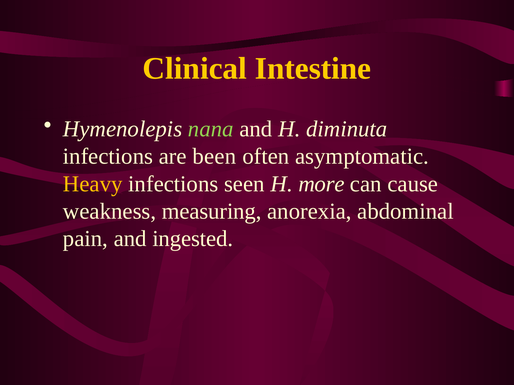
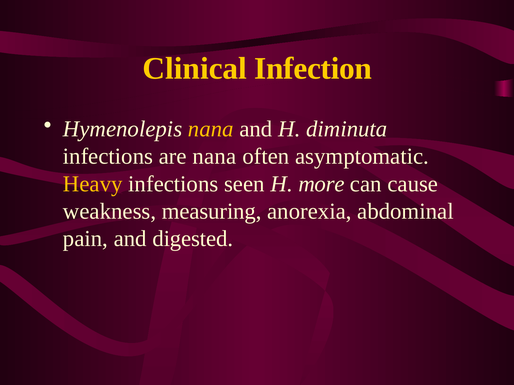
Intestine: Intestine -> Infection (313, 69)
nana colour: light green -> yellow (211, 129)
are been: been -> nana (214, 157)
ingested: ingested -> digested (193, 239)
